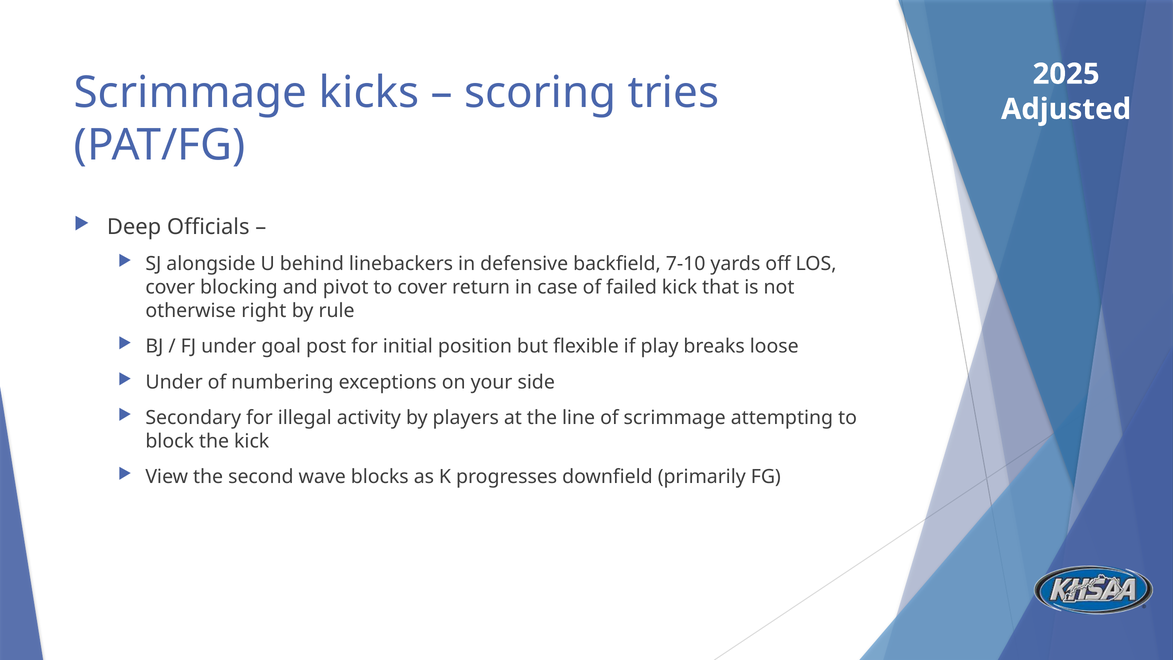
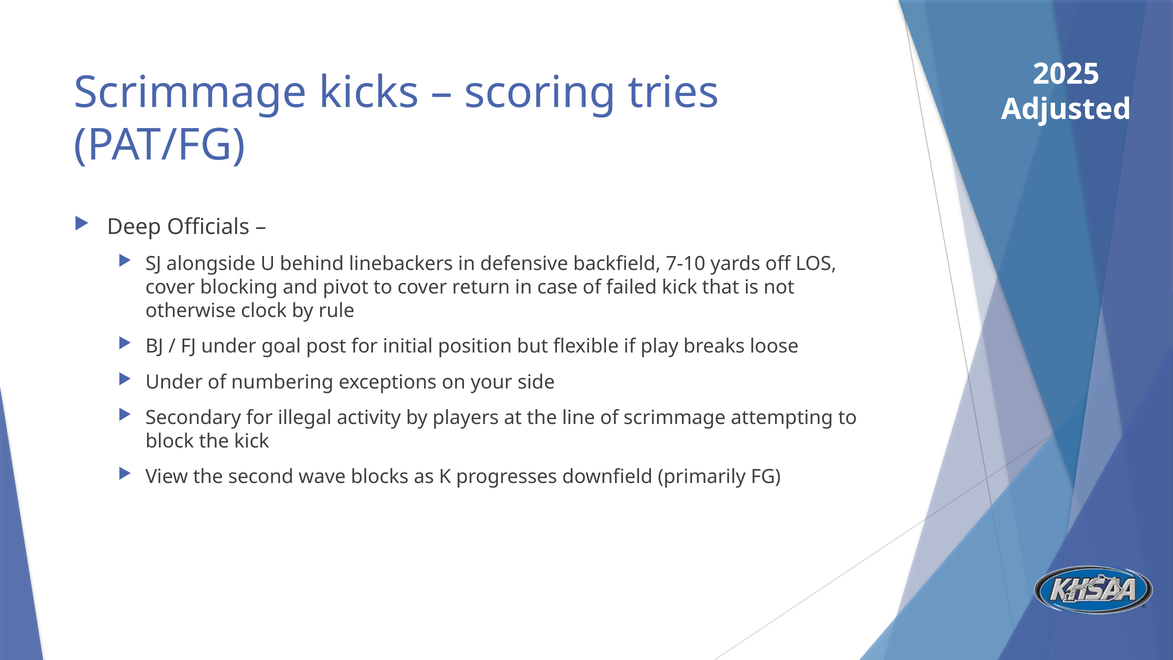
right: right -> clock (264, 311)
